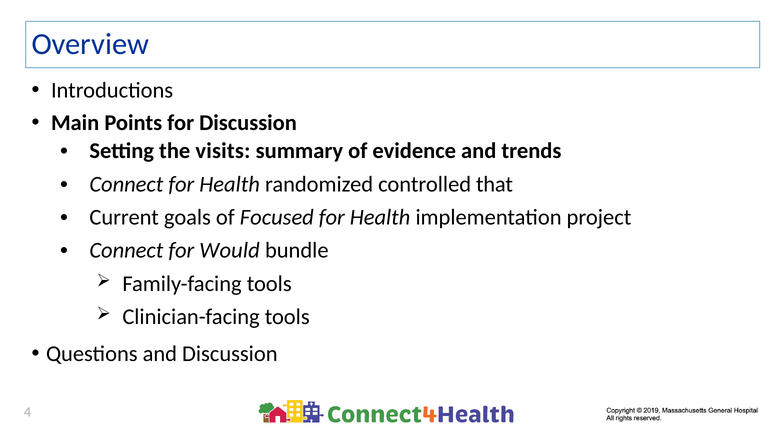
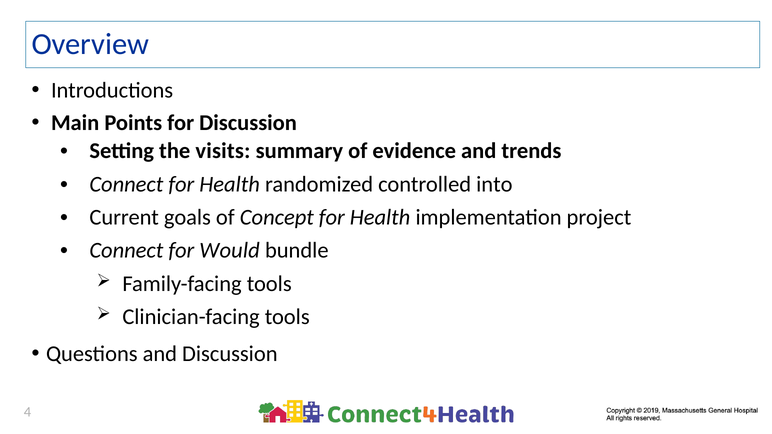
that: that -> into (494, 184)
Focused: Focused -> Concept (277, 217)
